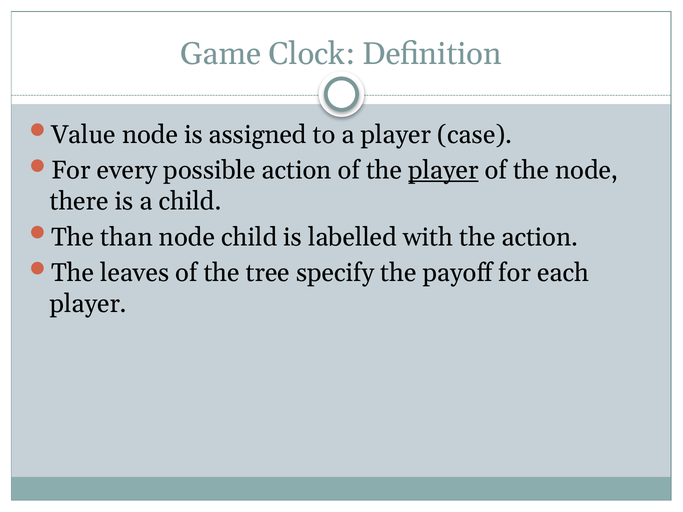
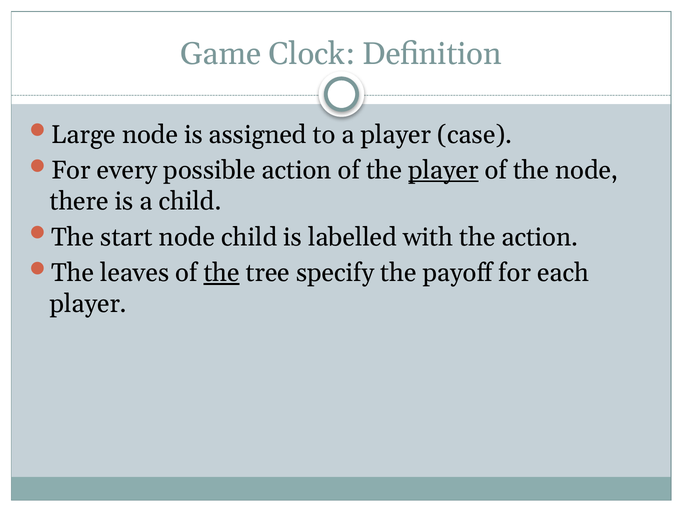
Value: Value -> Large (83, 135)
than: than -> start (127, 237)
the underline: none -> present (222, 273)
